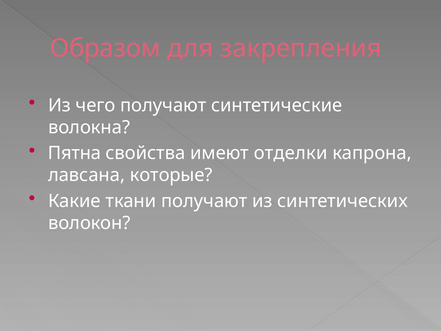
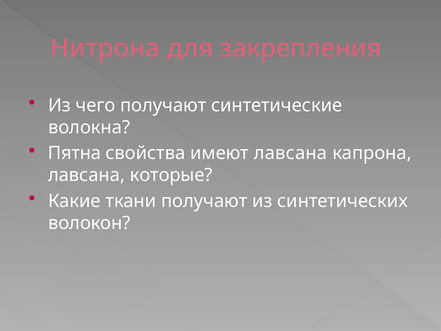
Образом: Образом -> Нитрона (105, 48)
имеют отделки: отделки -> лавсана (291, 153)
